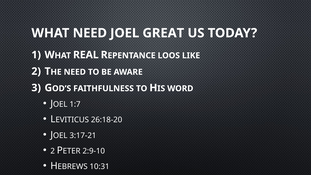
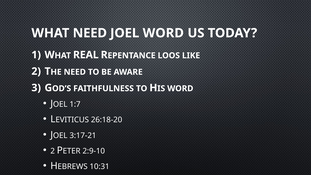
JOEL GREAT: GREAT -> WORD (163, 33)
